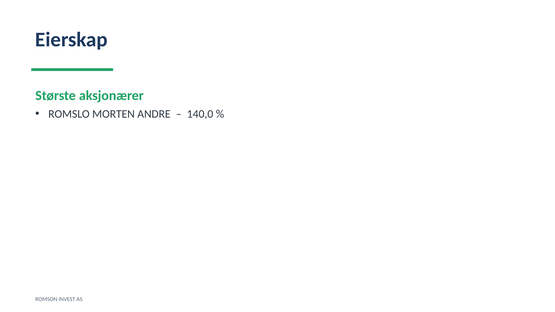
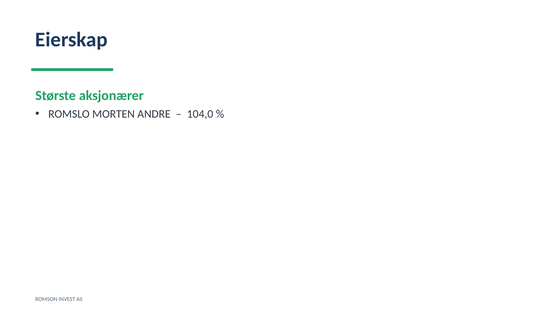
140,0: 140,0 -> 104,0 (200, 114)
